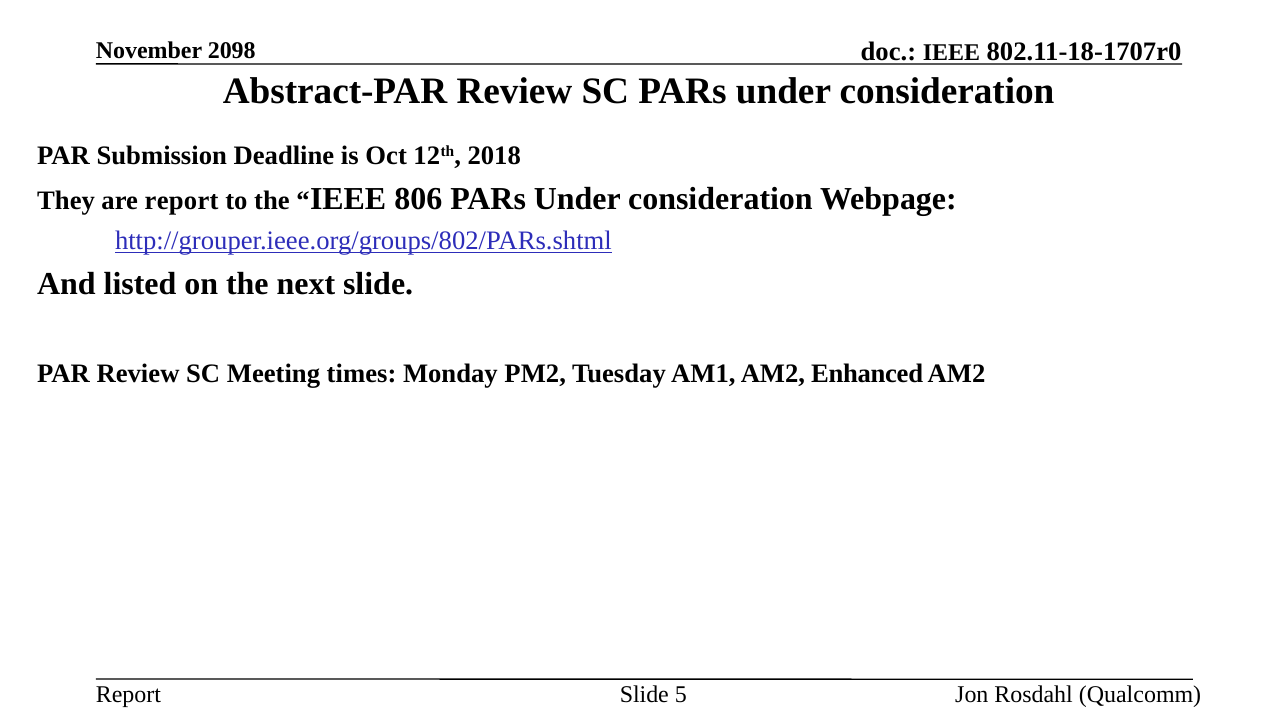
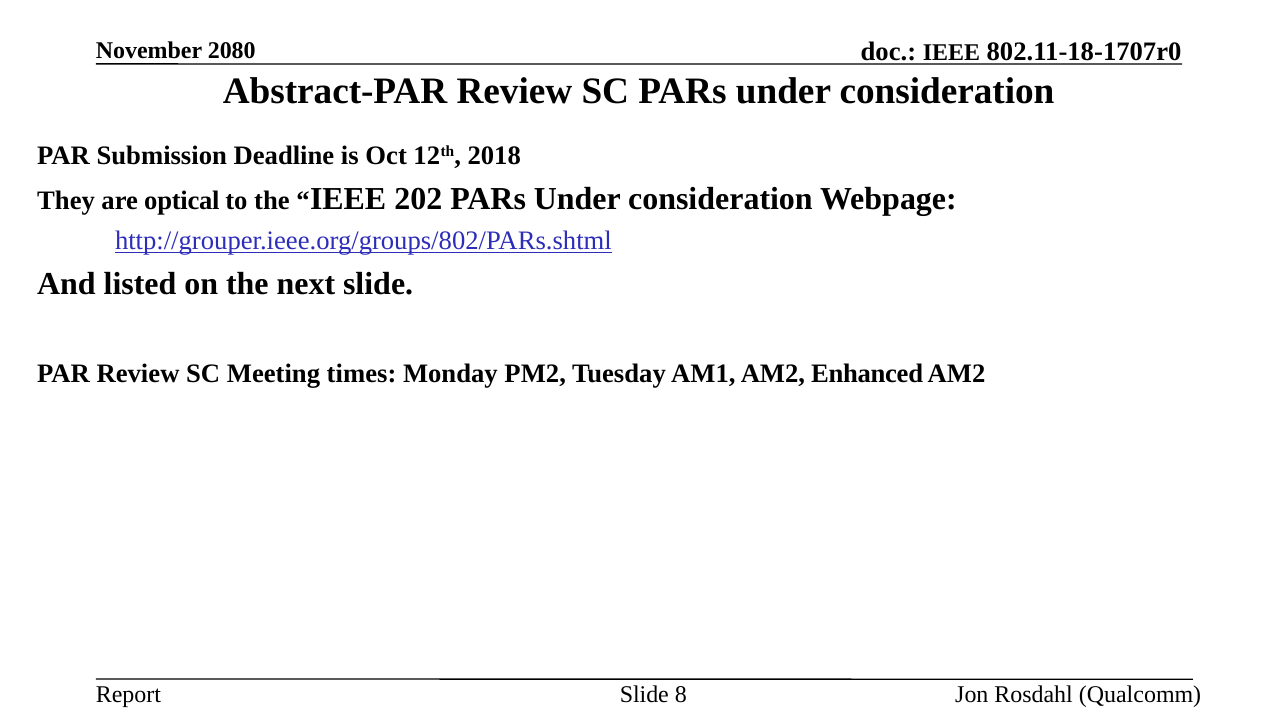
2098: 2098 -> 2080 (232, 51)
are report: report -> optical (182, 201)
806: 806 -> 202 (418, 199)
5: 5 -> 8 (681, 695)
